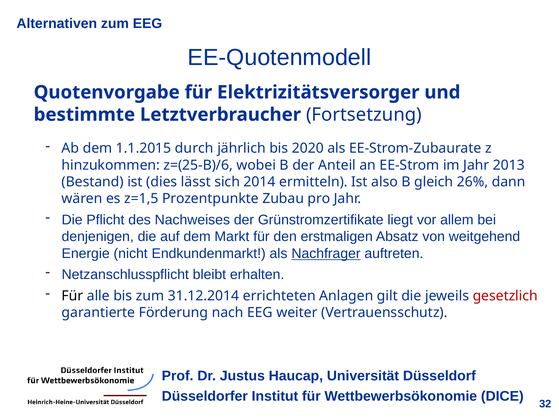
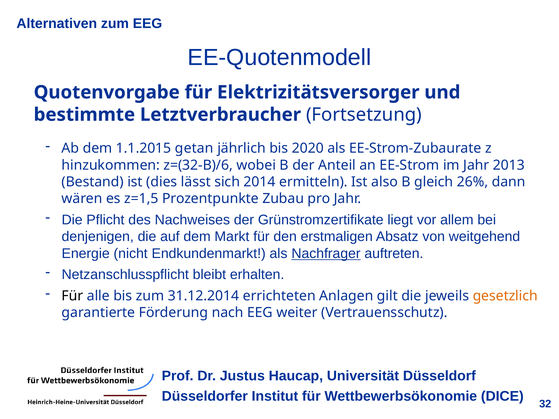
durch: durch -> getan (194, 148)
z=(25-B)/6: z=(25-B)/6 -> z=(32-B)/6 (198, 165)
gesetzlich colour: red -> orange (505, 296)
